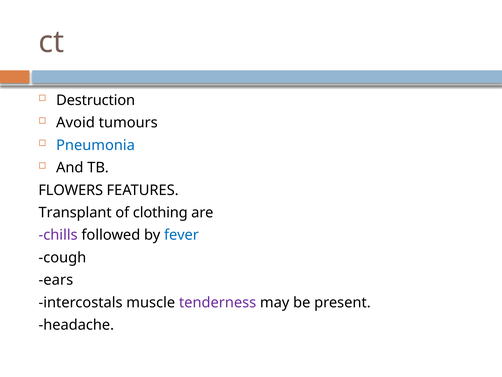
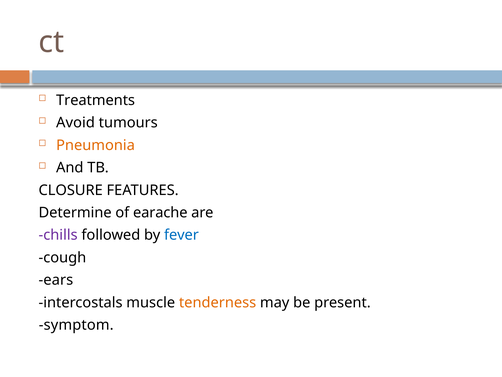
Destruction: Destruction -> Treatments (96, 100)
Pneumonia colour: blue -> orange (96, 145)
FLOWERS: FLOWERS -> CLOSURE (71, 190)
Transplant: Transplant -> Determine (75, 212)
clothing: clothing -> earache (160, 212)
tenderness colour: purple -> orange (218, 302)
headache: headache -> symptom (76, 325)
